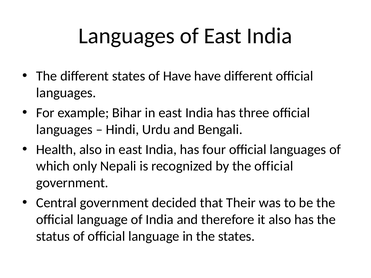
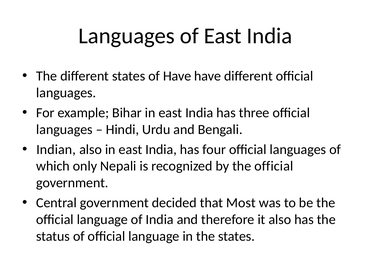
Health: Health -> Indian (56, 150)
Their: Their -> Most (241, 203)
